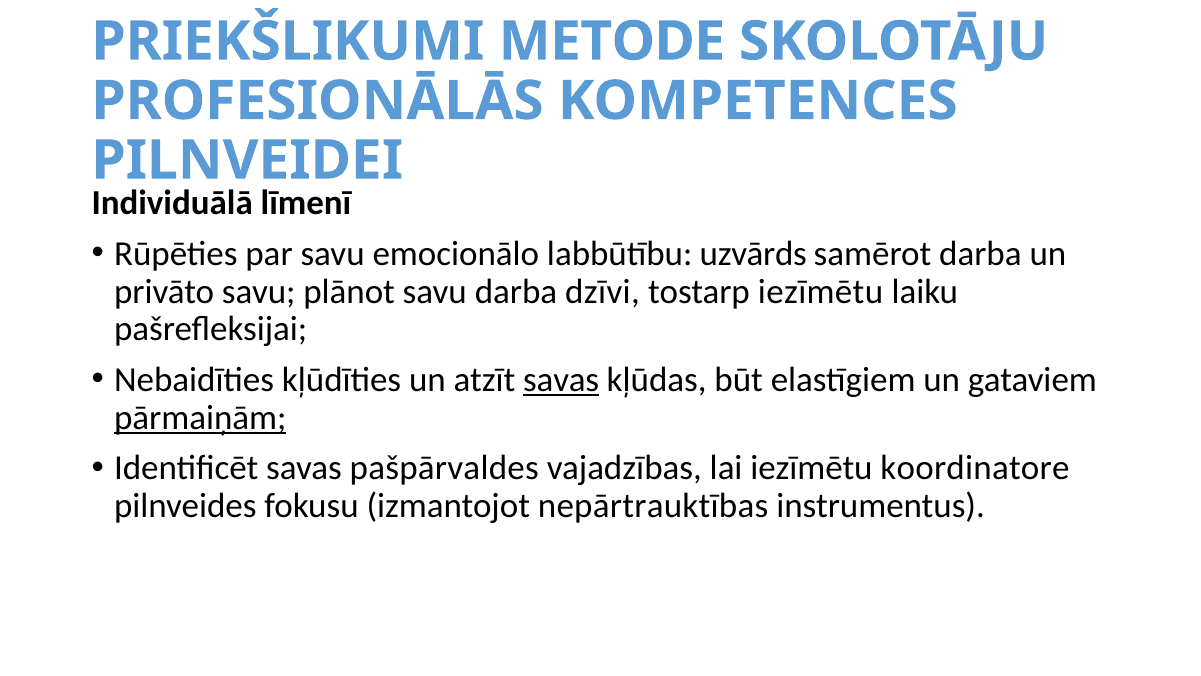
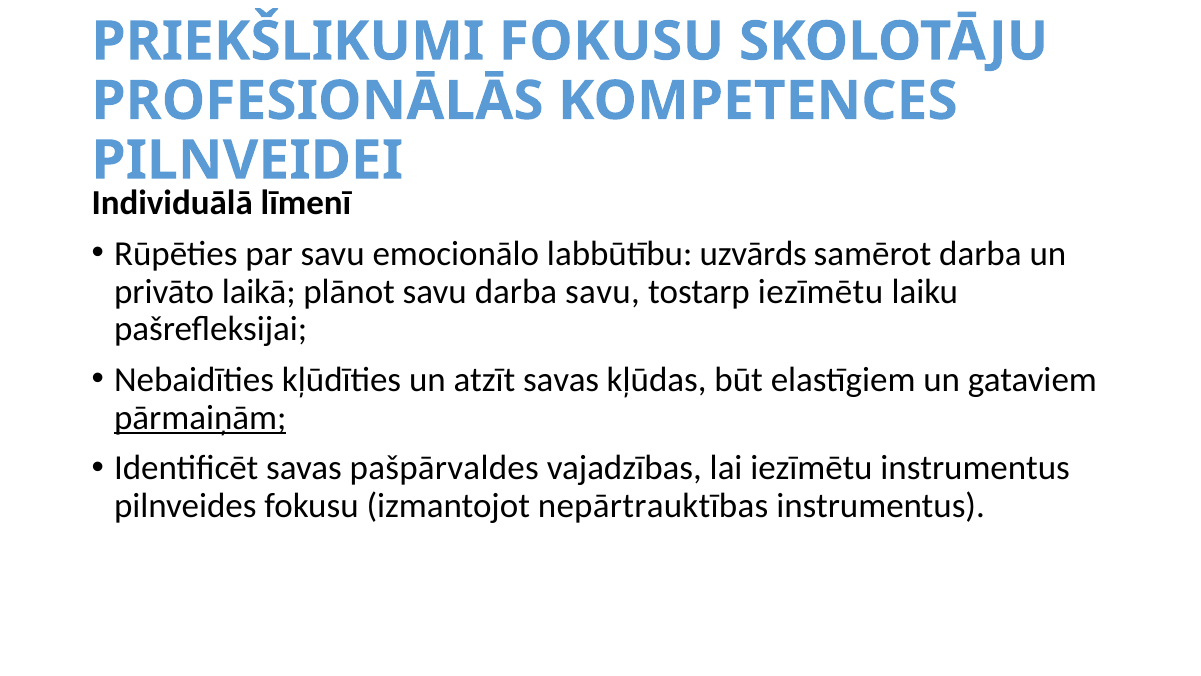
PRIEKŠLIKUMI METODE: METODE -> FOKUSU (611, 41)
privāto savu: savu -> laikā (259, 291)
darba dzīvi: dzīvi -> savu (602, 291)
savas underline: present -> none (561, 379)
iezīmētu koordinatore: koordinatore -> instrumentus (975, 468)
